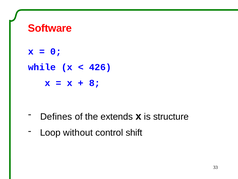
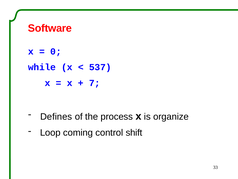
426: 426 -> 537 (100, 67)
8: 8 -> 7 (95, 83)
extends: extends -> process (117, 116)
structure: structure -> organize (171, 116)
without: without -> coming (78, 132)
